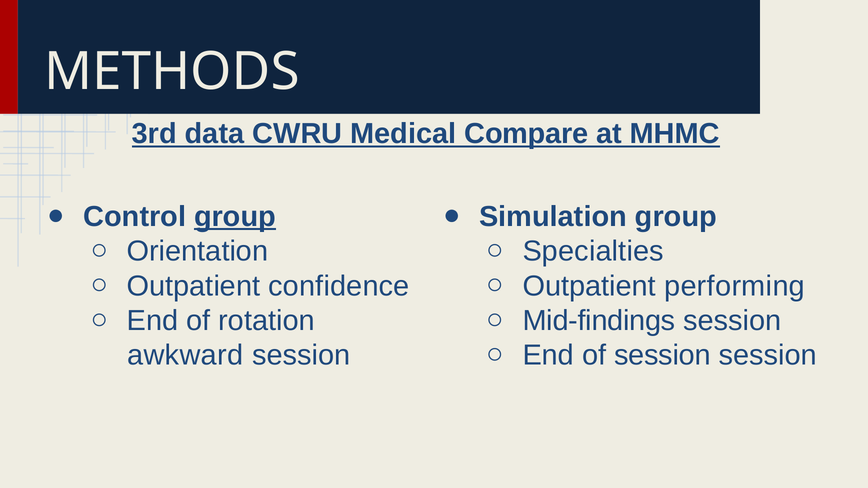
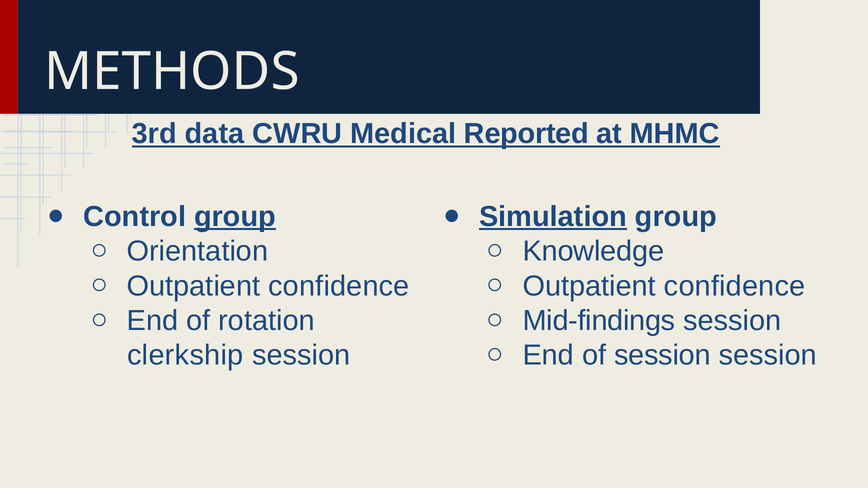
Compare: Compare -> Reported (526, 134)
Simulation underline: none -> present (553, 217)
Specialties: Specialties -> Knowledge (593, 251)
performing: performing -> confidence (735, 286)
awkward: awkward -> clerkship (185, 356)
